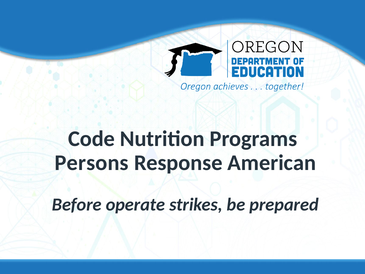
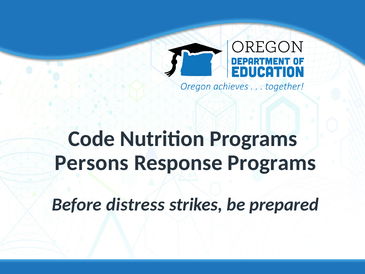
Response American: American -> Programs (272, 163)
operate: operate -> distress (135, 204)
